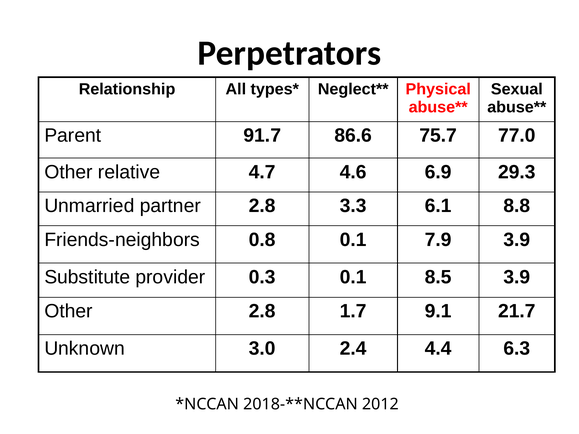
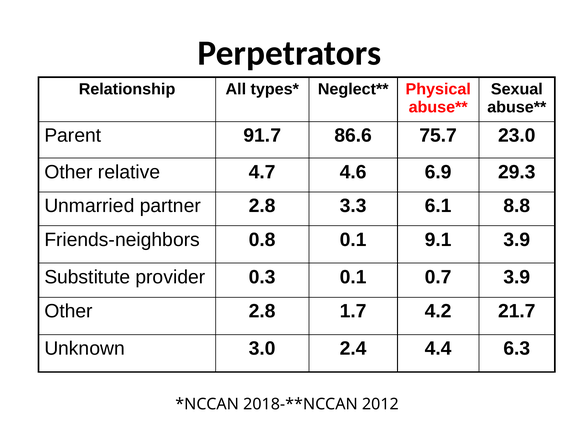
77.0: 77.0 -> 23.0 (517, 136)
7.9: 7.9 -> 9.1 (438, 240)
8.5: 8.5 -> 0.7 (438, 277)
9.1: 9.1 -> 4.2 (438, 311)
